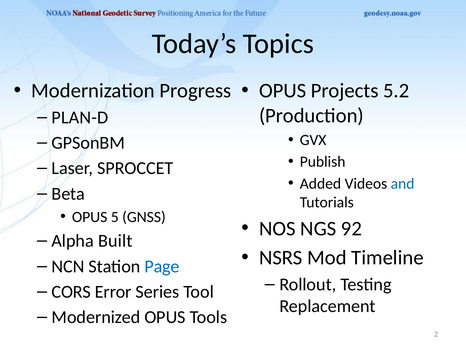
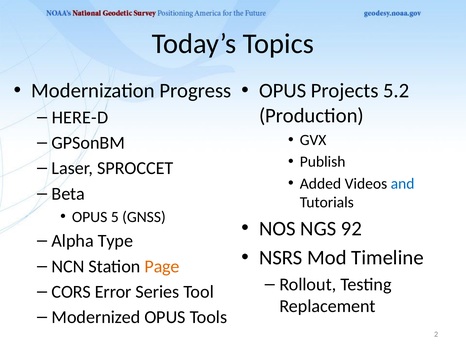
PLAN-D: PLAN-D -> HERE-D (80, 117)
Built: Built -> Type (115, 241)
Page colour: blue -> orange (162, 266)
